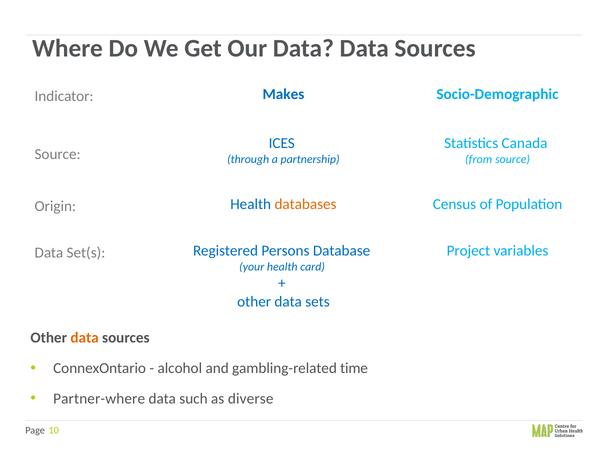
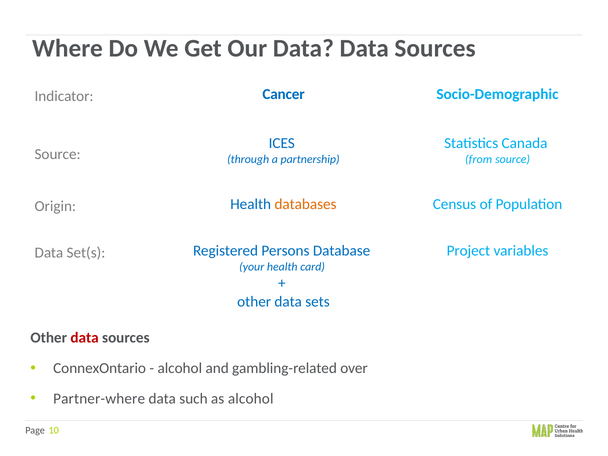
Makes: Makes -> Cancer (284, 94)
data colour: orange -> red (85, 338)
time: time -> over (354, 368)
as diverse: diverse -> alcohol (251, 399)
